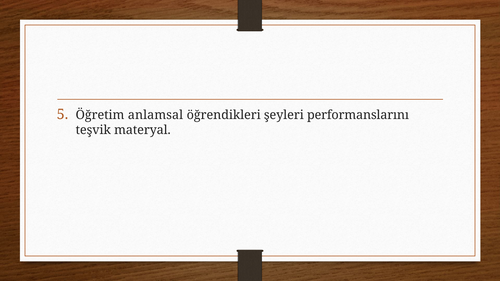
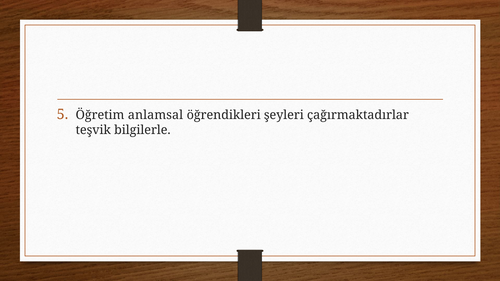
performanslarını: performanslarını -> çağırmaktadırlar (358, 115)
materyal: materyal -> bilgilerle (142, 130)
